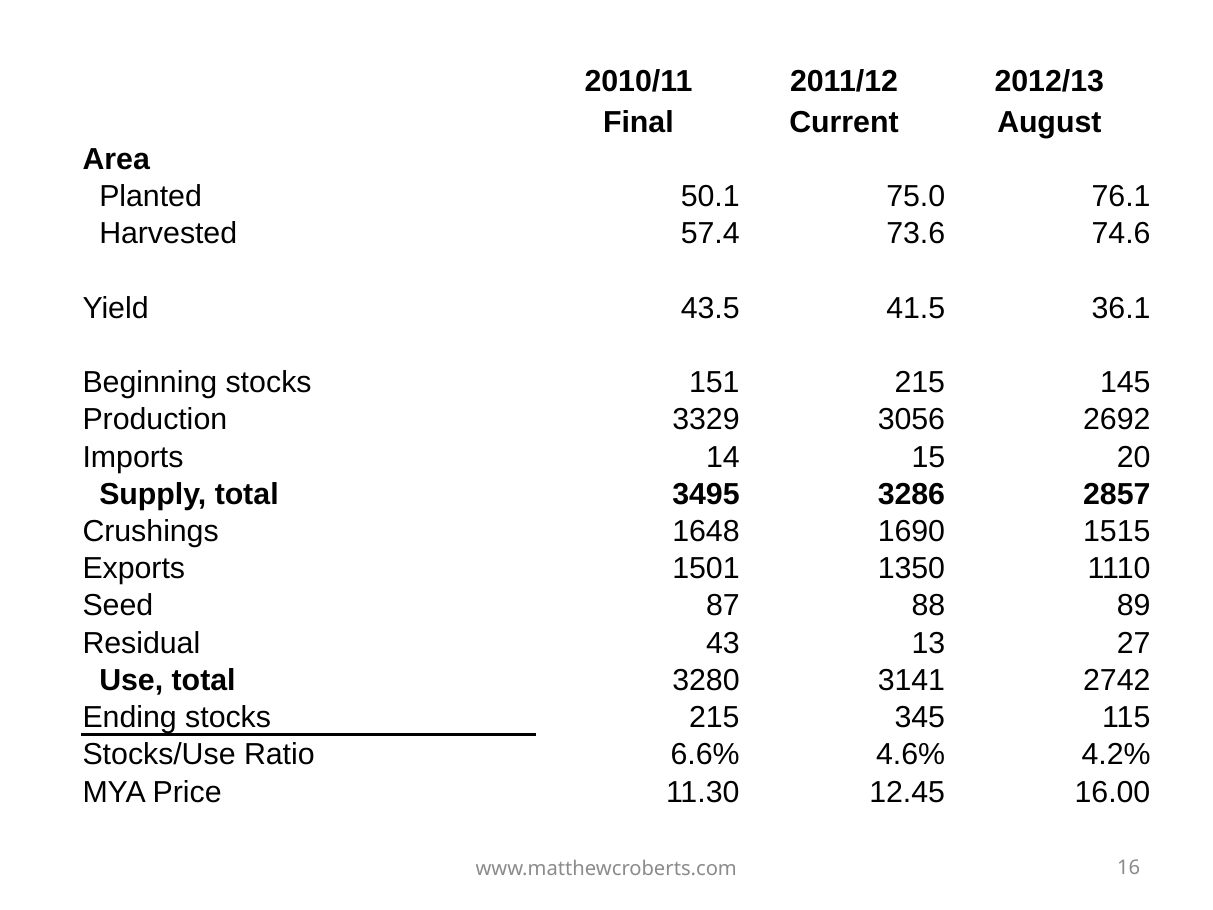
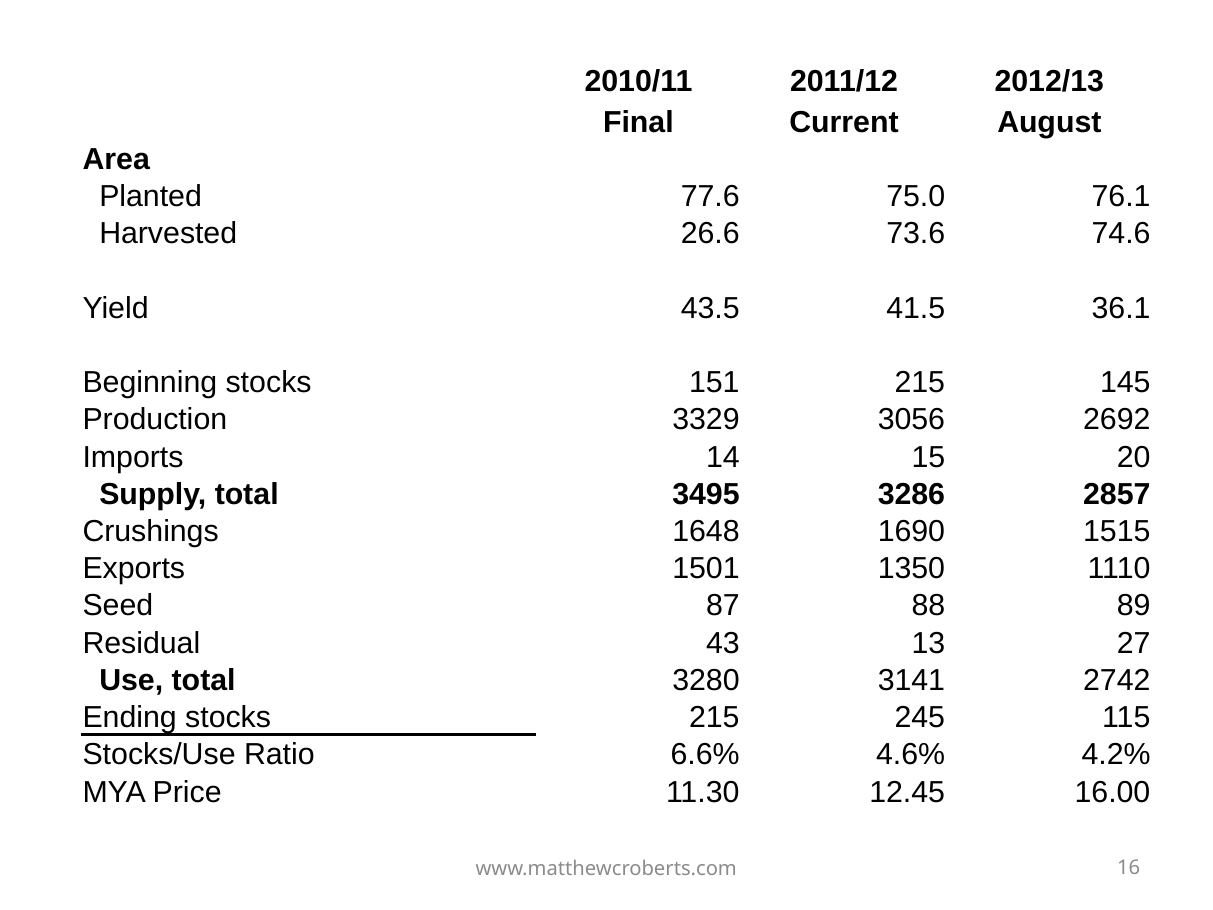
50.1: 50.1 -> 77.6 (710, 197)
57.4: 57.4 -> 26.6 (710, 234)
345: 345 -> 245 (920, 717)
